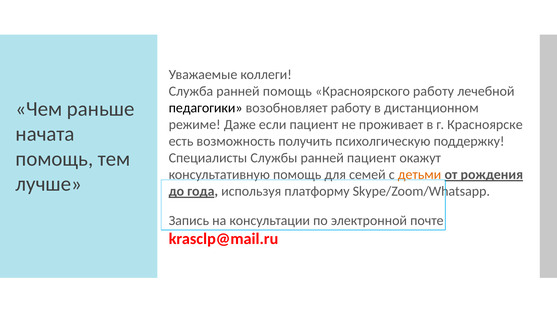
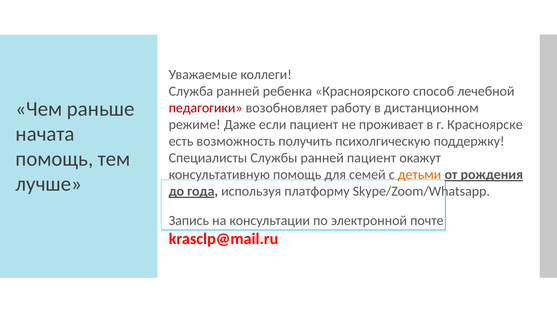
ранней помощь: помощь -> ребенка (287, 91)
Красноярского работу: работу -> способ (434, 91)
педагогики colour: black -> red (206, 108)
